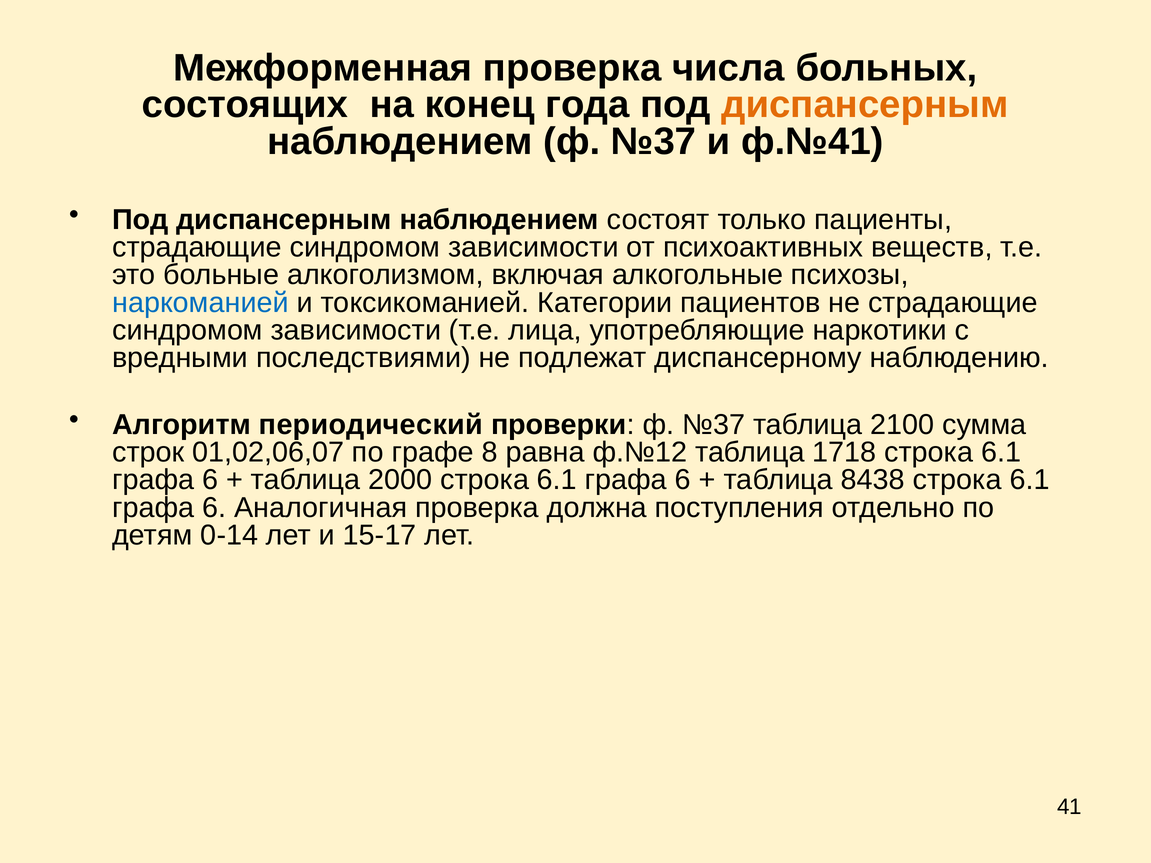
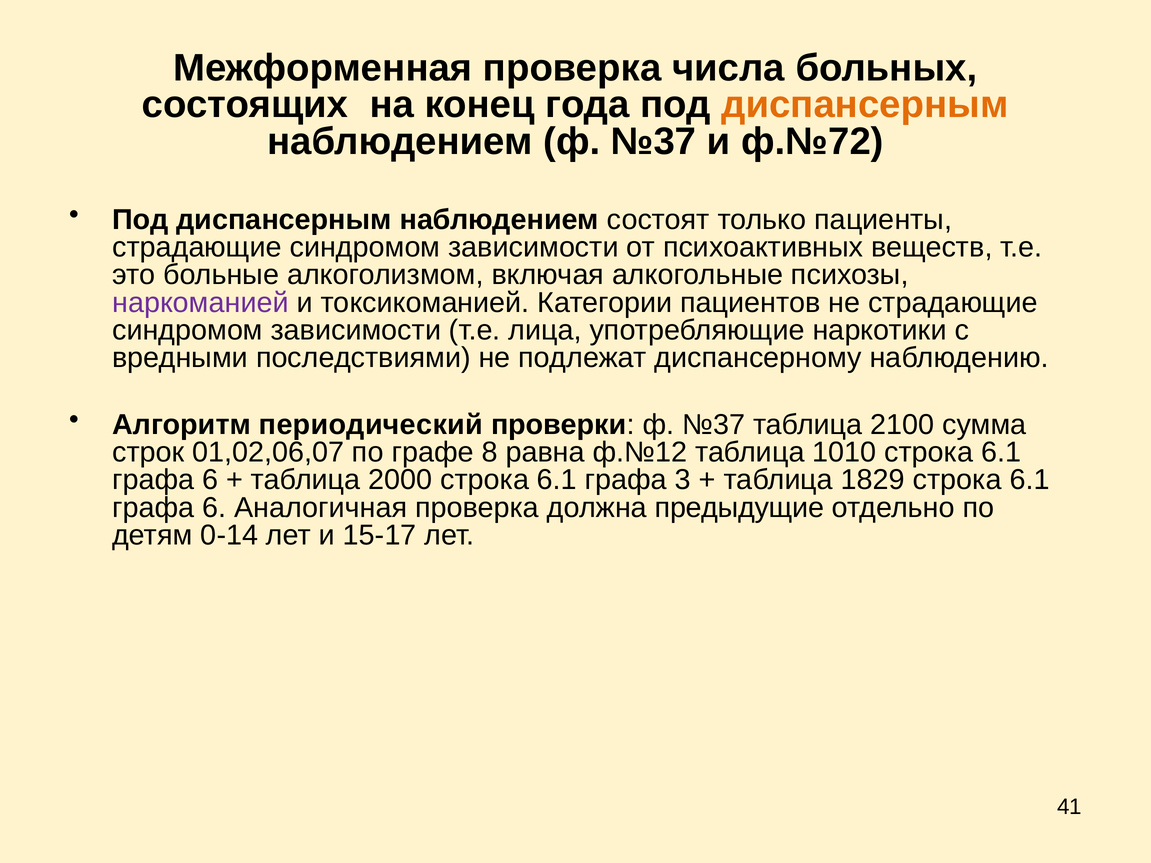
ф.№41: ф.№41 -> ф.№72 (812, 142)
наркоманией colour: blue -> purple (200, 303)
1718: 1718 -> 1010 (844, 452)
6: 6 -> 3 (683, 480)
8438: 8438 -> 1829 (873, 480)
поступления: поступления -> предыдущие (739, 508)
